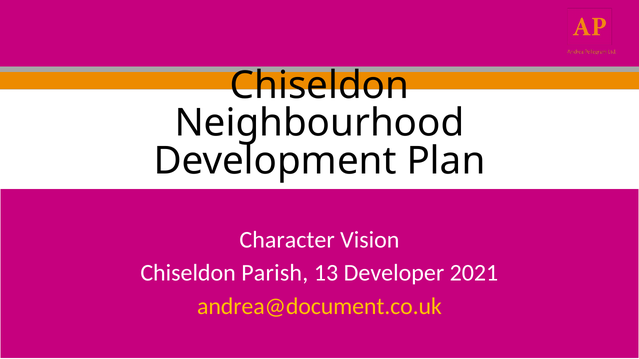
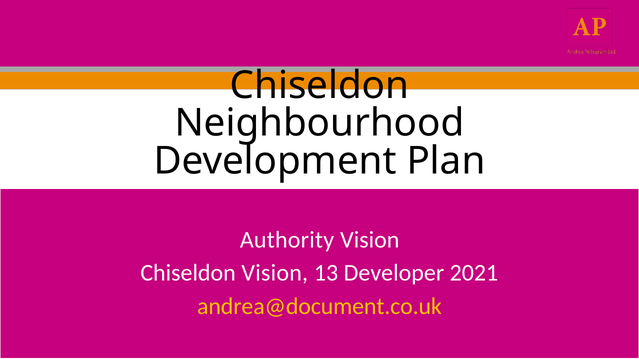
Character: Character -> Authority (287, 240)
Chiseldon Parish: Parish -> Vision (275, 273)
